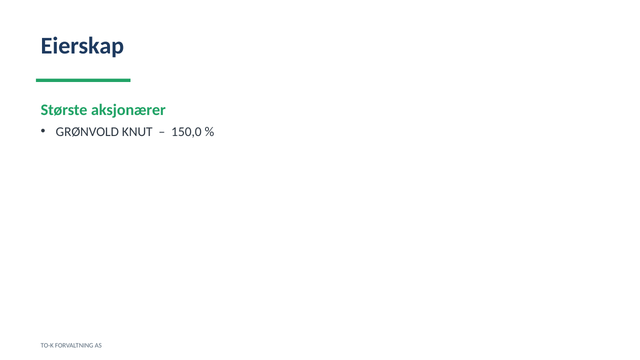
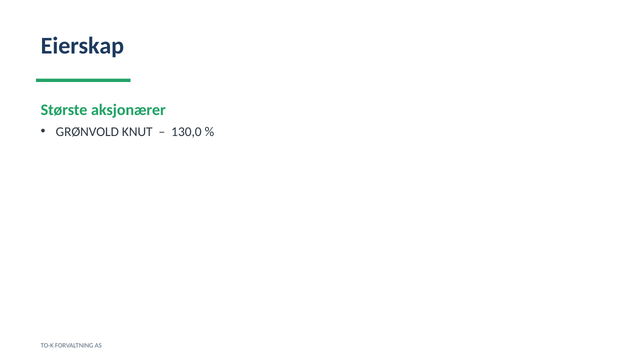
150,0: 150,0 -> 130,0 (186, 132)
